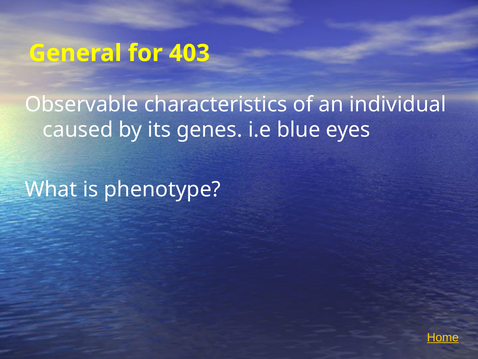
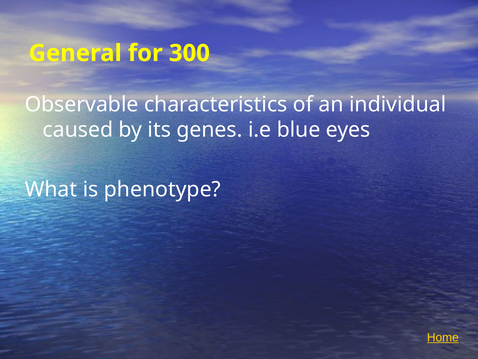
403: 403 -> 300 (189, 53)
